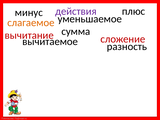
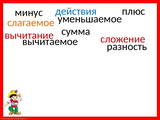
действия colour: purple -> blue (76, 11)
